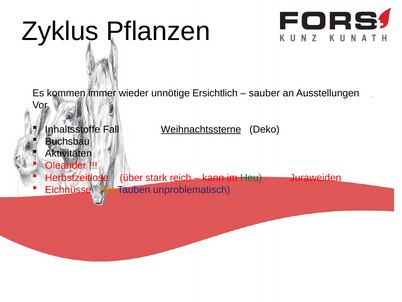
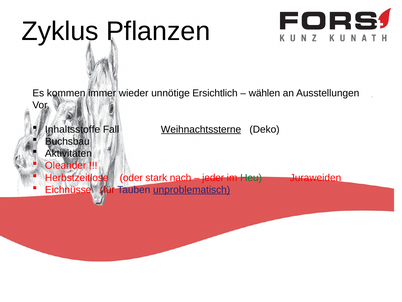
sauber: sauber -> wählen (264, 93)
über: über -> oder (131, 177)
reich: reich -> nach (181, 177)
kann: kann -> jeder (213, 177)
für colour: orange -> red (107, 189)
unproblematisch underline: none -> present (192, 189)
